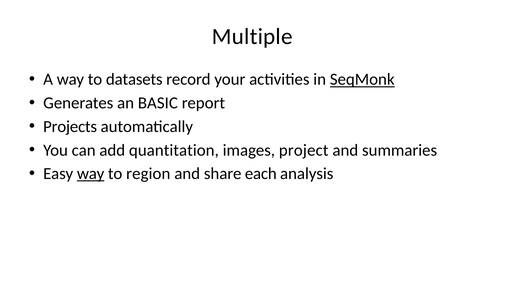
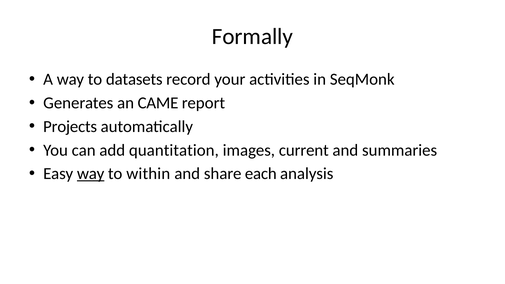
Multiple: Multiple -> Formally (252, 37)
SeqMonk underline: present -> none (362, 79)
BASIC: BASIC -> CAME (158, 103)
project: project -> current (304, 150)
region: region -> within (148, 174)
